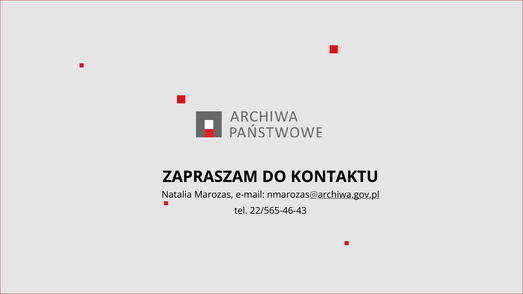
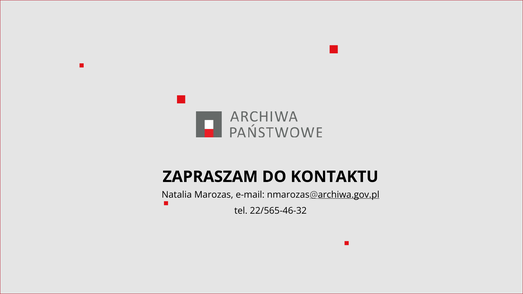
22/565-46-43: 22/565-46-43 -> 22/565-46-32 (278, 211)
